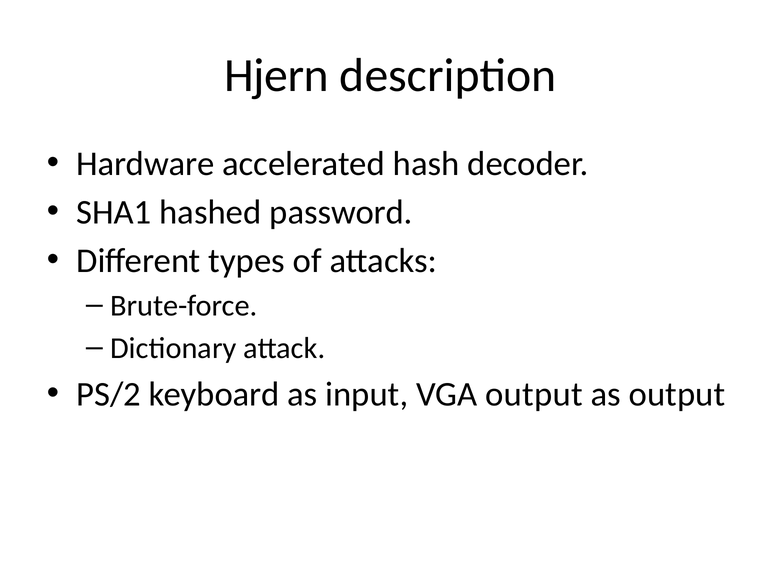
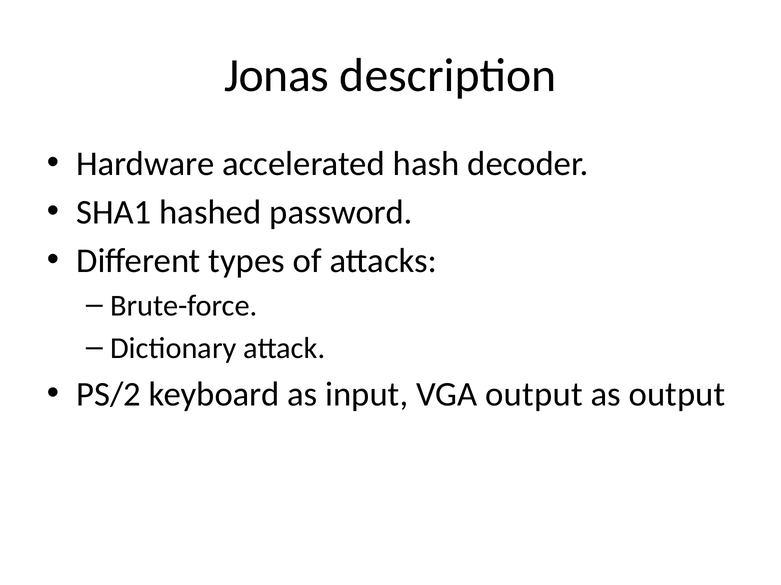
Hjern: Hjern -> Jonas (277, 76)
